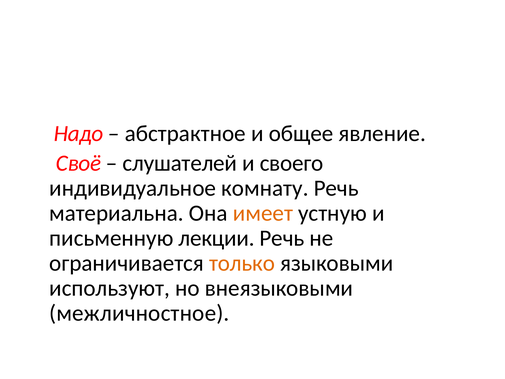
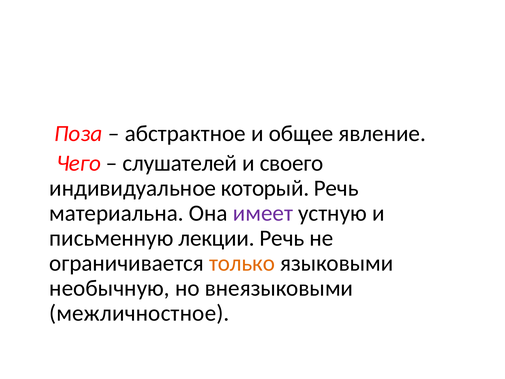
Надо: Надо -> Поза (78, 134)
Своё: Своё -> Чего (79, 163)
комнату: комнату -> который (265, 188)
имеет colour: orange -> purple (263, 213)
используют: используют -> необычную (109, 288)
